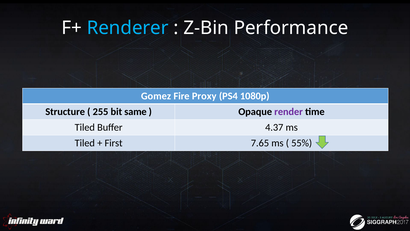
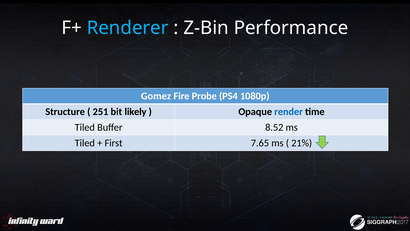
Proxy: Proxy -> Probe (204, 96)
255: 255 -> 251 (101, 112)
same: same -> likely (135, 112)
render colour: purple -> blue (289, 112)
4.37: 4.37 -> 8.52 (274, 127)
55%: 55% -> 21% (302, 143)
